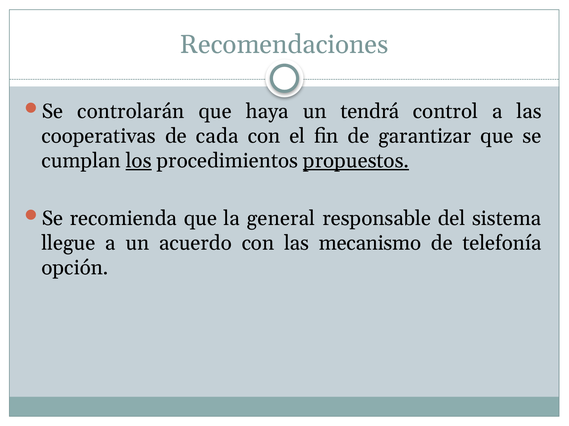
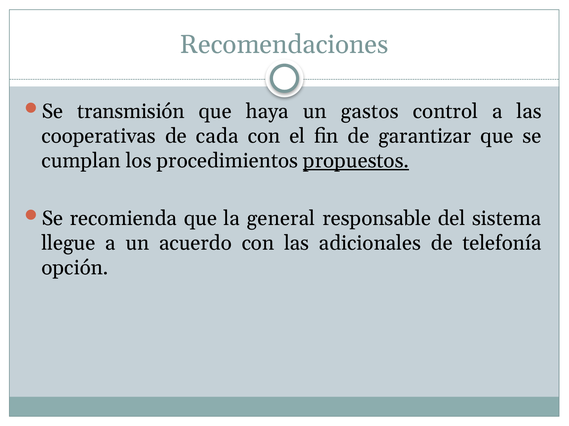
controlarán: controlarán -> transmisión (131, 112)
tendrá: tendrá -> gastos (370, 112)
los underline: present -> none (139, 161)
mecanismo: mecanismo -> adicionales (370, 243)
